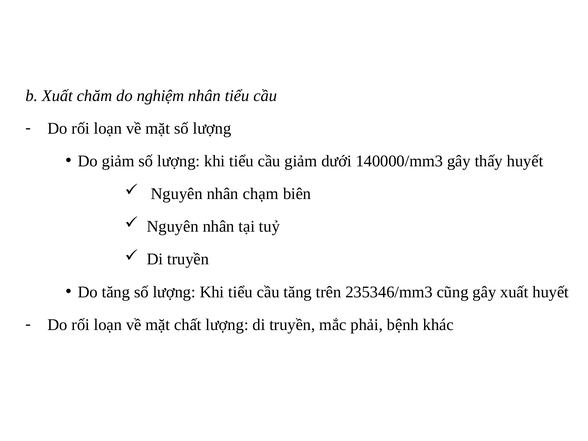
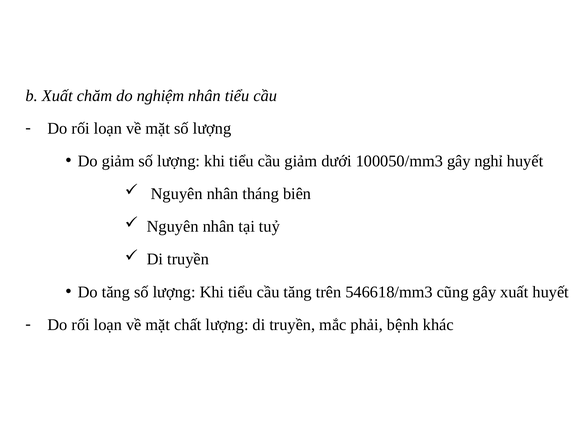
140000/mm3: 140000/mm3 -> 100050/mm3 (399, 161)
thấy: thấy -> nghỉ (489, 161)
chạm: chạm -> tháng (261, 194)
235346/mm3: 235346/mm3 -> 546618/mm3 (389, 292)
